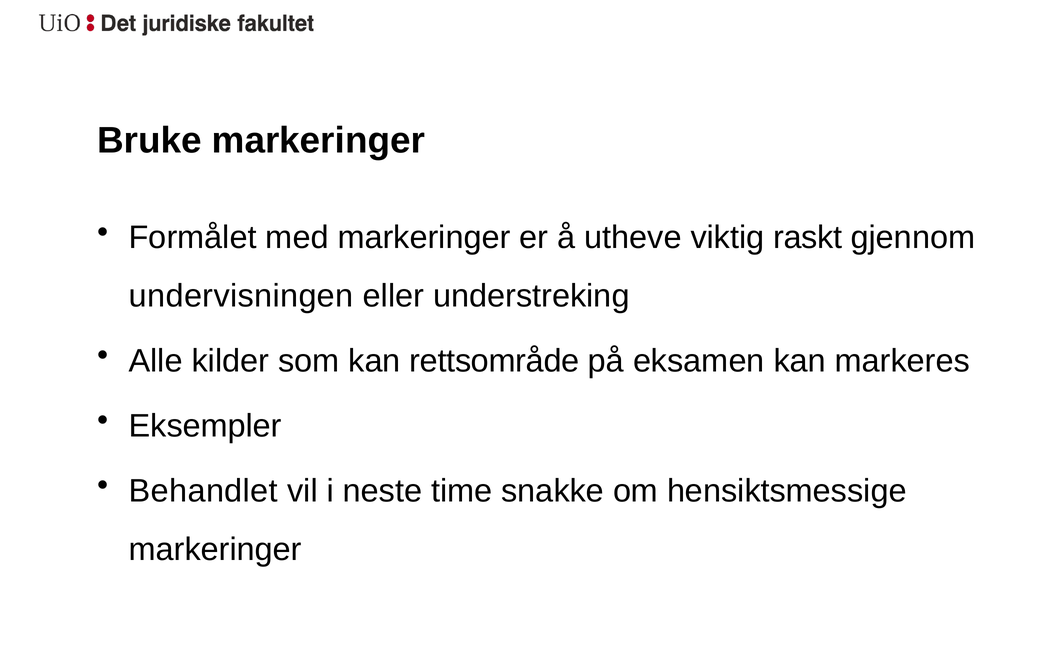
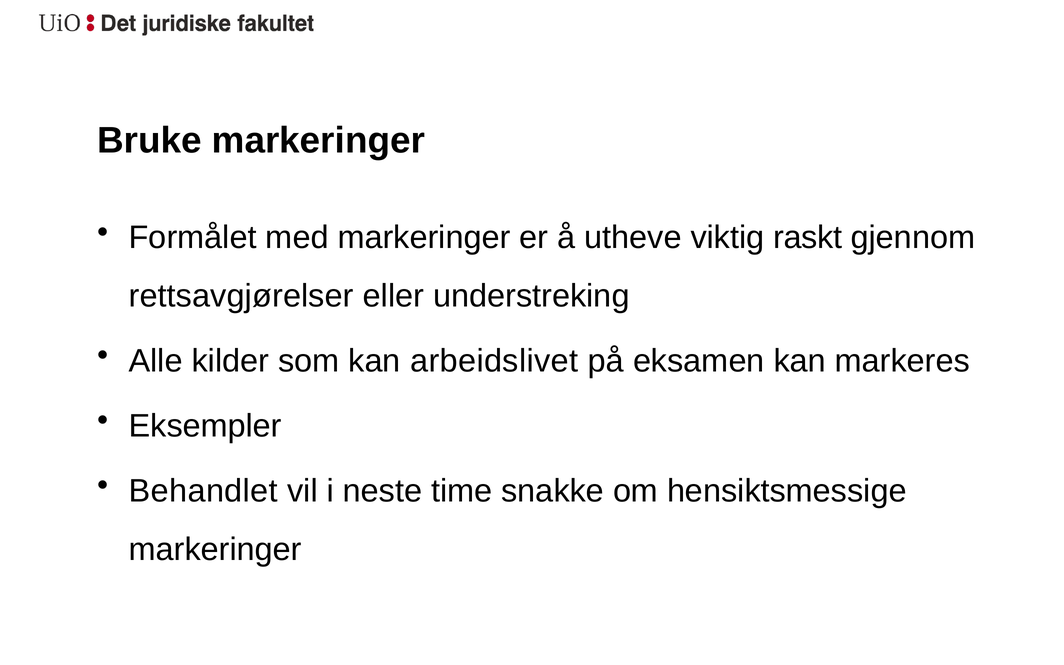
undervisningen: undervisningen -> rettsavgjørelser (241, 296)
rettsområde: rettsområde -> arbeidslivet (494, 361)
